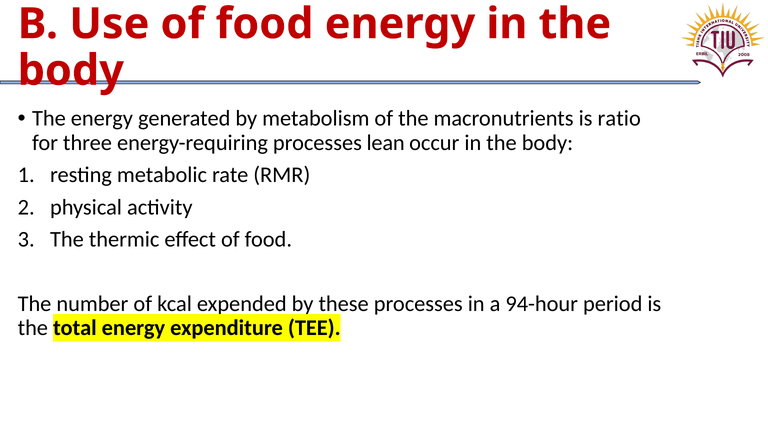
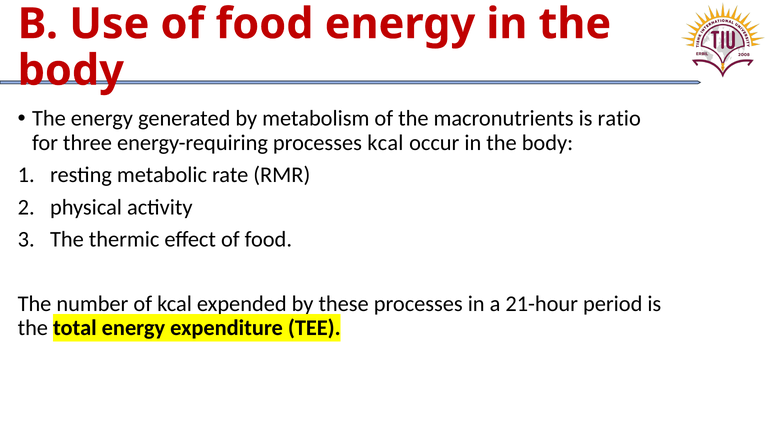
processes lean: lean -> kcal (385, 143)
94-hour: 94-hour -> 21-hour (542, 304)
